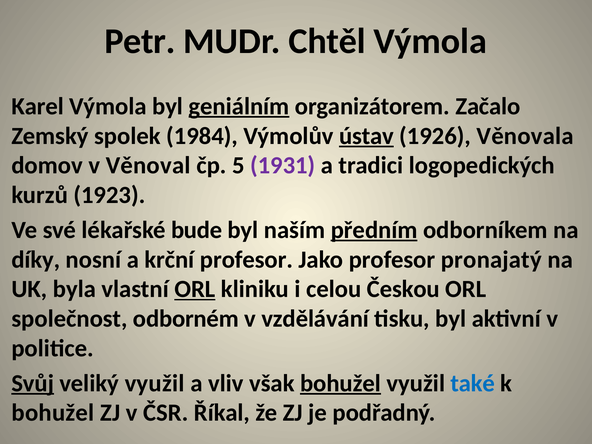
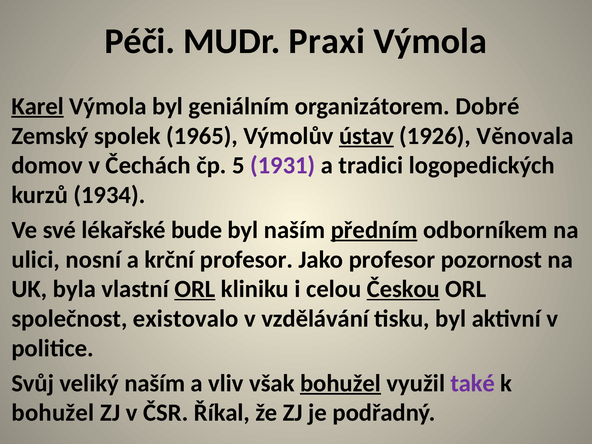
Petr: Petr -> Péči (140, 41)
Chtěl: Chtěl -> Praxi (327, 41)
Karel underline: none -> present (38, 106)
geniálním underline: present -> none (239, 106)
Začalo: Začalo -> Dobré (488, 106)
1984: 1984 -> 1965 (202, 136)
Věnoval: Věnoval -> Čechách (148, 165)
1923: 1923 -> 1934 (109, 195)
díky: díky -> ulici (36, 260)
pronajatý: pronajatý -> pozornost (492, 260)
Českou underline: none -> present (403, 289)
odborném: odborném -> existovalo (186, 319)
Svůj underline: present -> none (33, 383)
veliký využil: využil -> naším (155, 383)
také colour: blue -> purple (473, 383)
